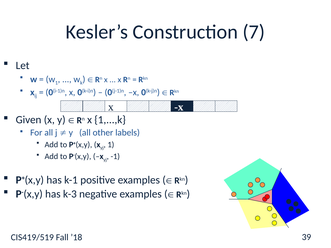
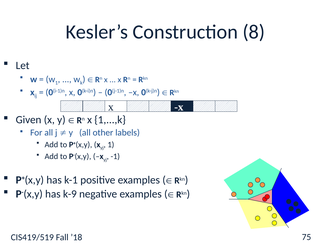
7: 7 -> 8 (254, 32)
k-3: k-3 -> k-9 (70, 194)
39: 39 -> 75 (306, 237)
